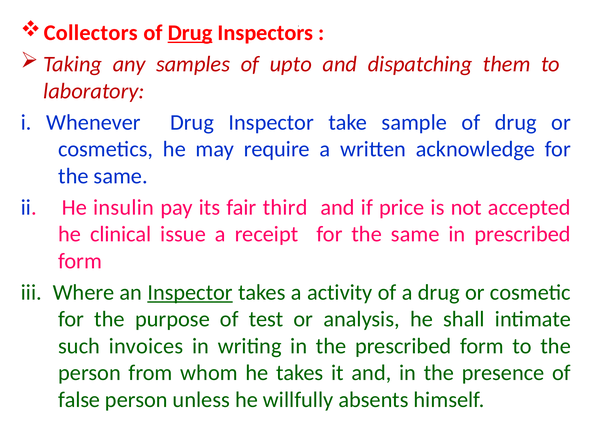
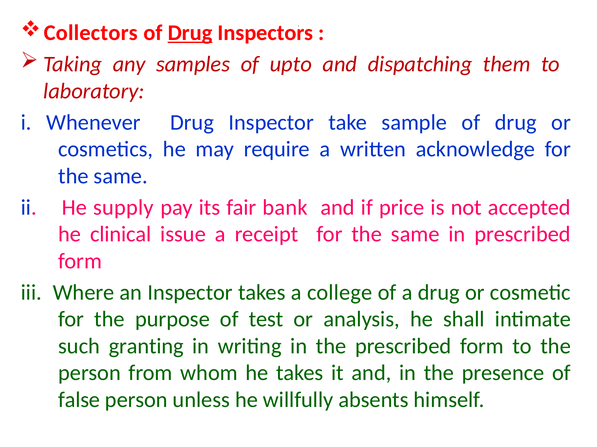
insulin: insulin -> supply (123, 208)
third: third -> bank (285, 208)
Inspector underline: present -> none (190, 293)
activity: activity -> college (340, 293)
invoices: invoices -> granting (146, 347)
